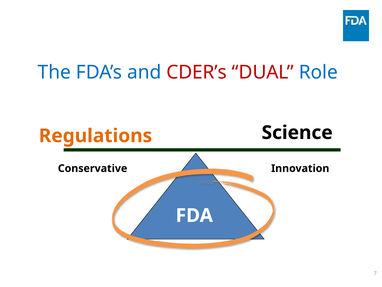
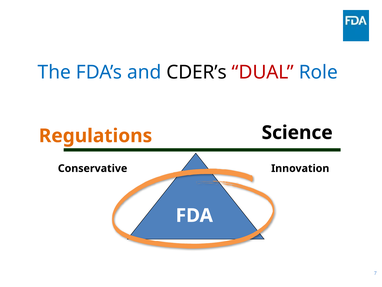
CDER’s colour: red -> black (197, 72)
